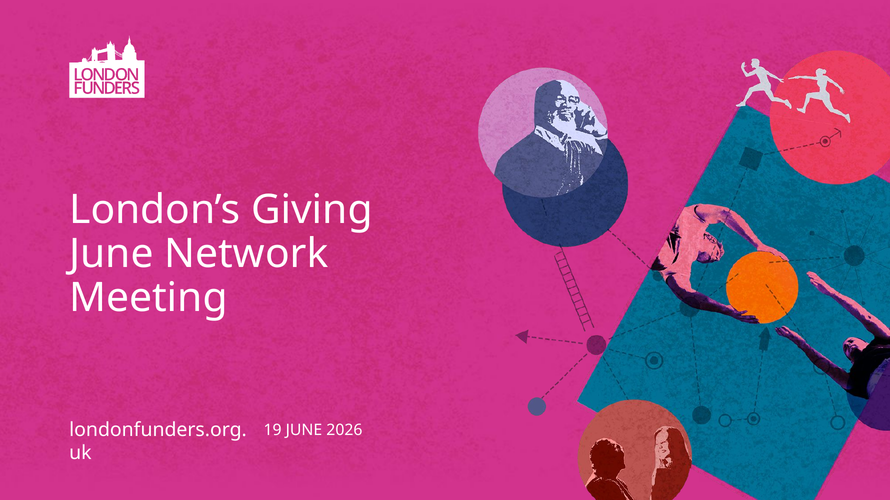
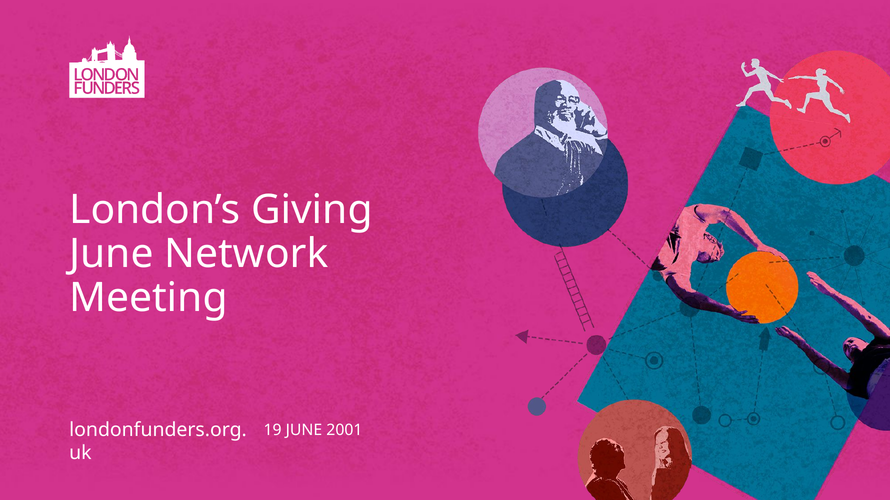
2026: 2026 -> 2001 (344, 431)
